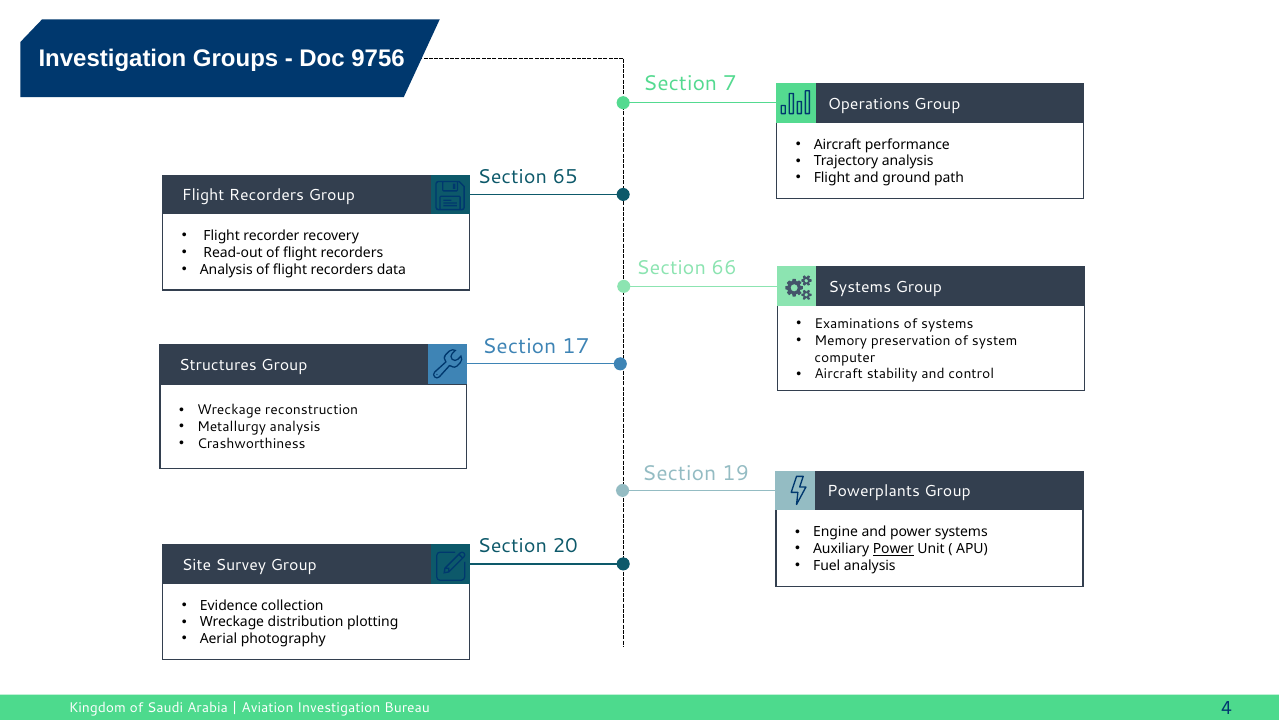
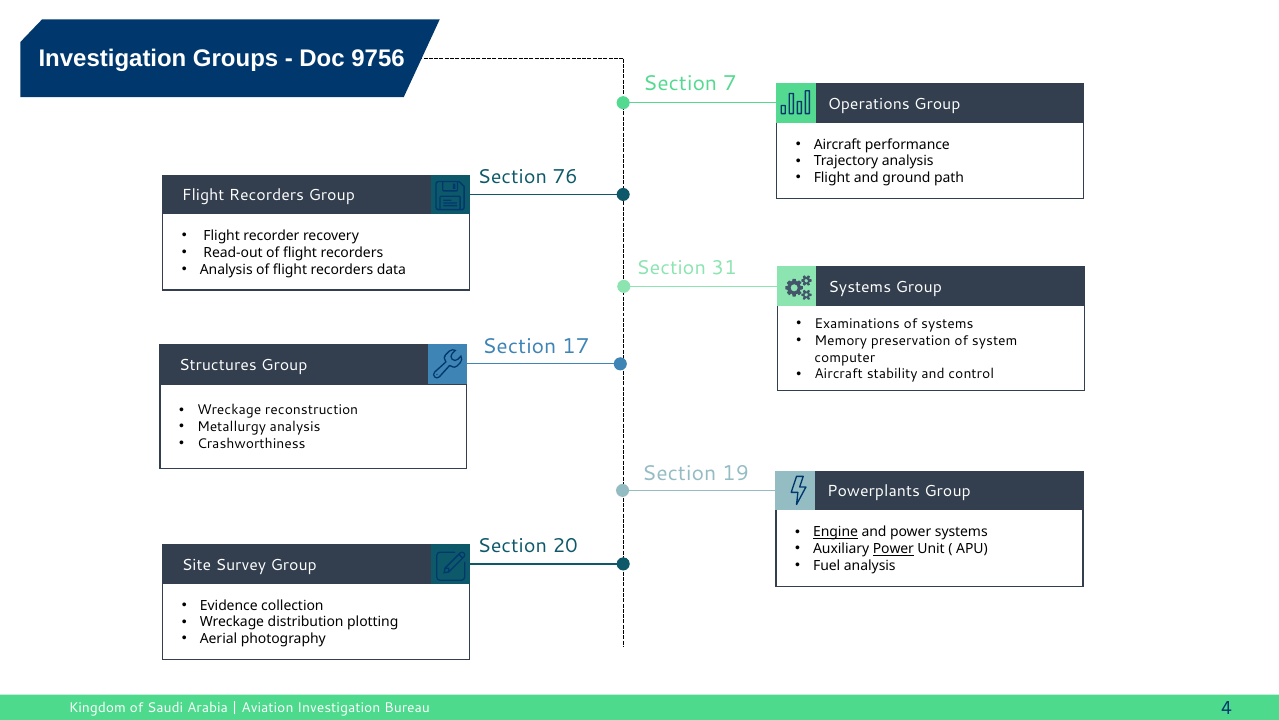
65: 65 -> 76 (565, 177)
66: 66 -> 31 (724, 268)
Engine underline: none -> present (836, 532)
